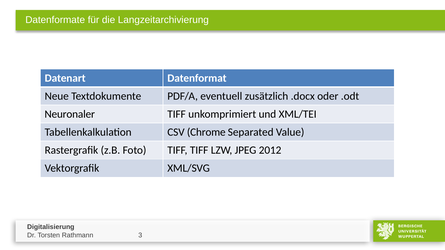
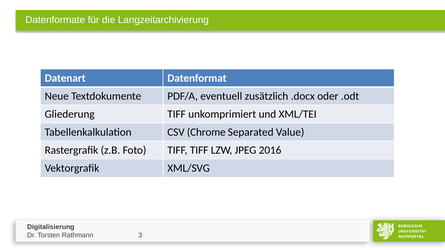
Neuronaler: Neuronaler -> Gliederung (70, 114)
2012: 2012 -> 2016 (270, 150)
